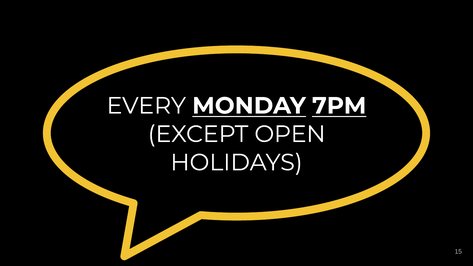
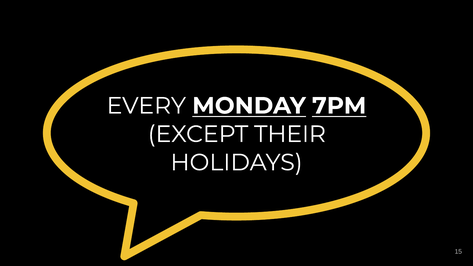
OPEN: OPEN -> THEIR (290, 134)
